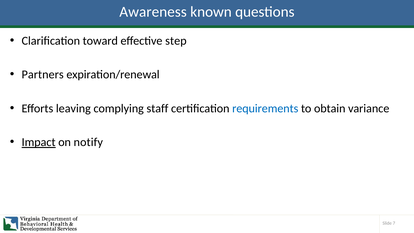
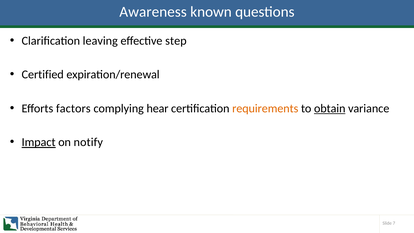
toward: toward -> leaving (100, 41)
Partners: Partners -> Certified (43, 75)
leaving: leaving -> factors (73, 108)
staff: staff -> hear (158, 108)
requirements colour: blue -> orange (265, 108)
obtain underline: none -> present (330, 108)
